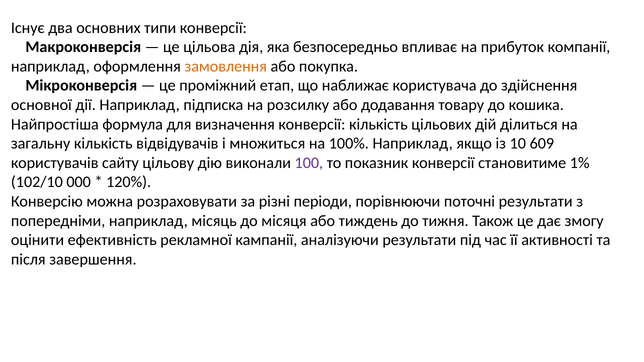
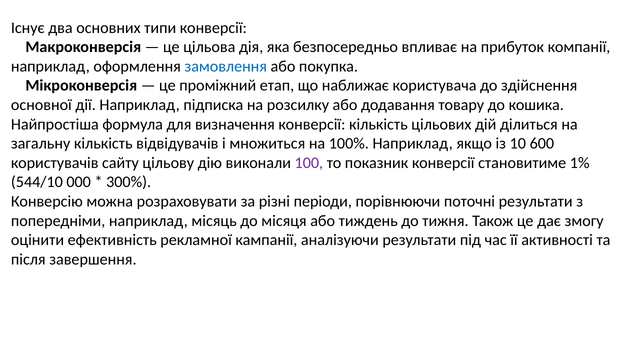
замовлення colour: orange -> blue (226, 66)
609: 609 -> 600 (542, 144)
102/10: 102/10 -> 544/10 (37, 182)
120%: 120% -> 300% (129, 182)
